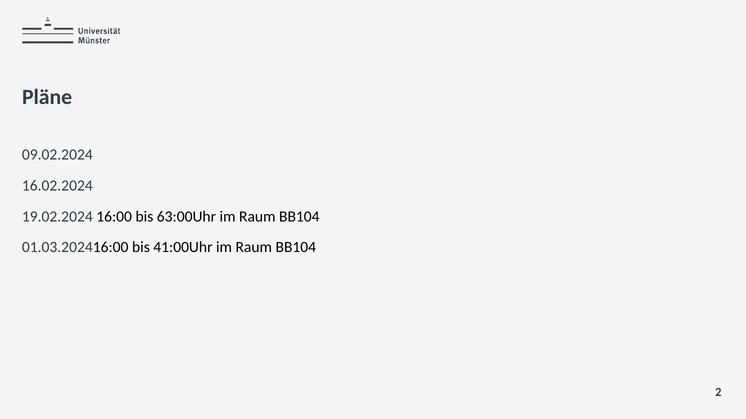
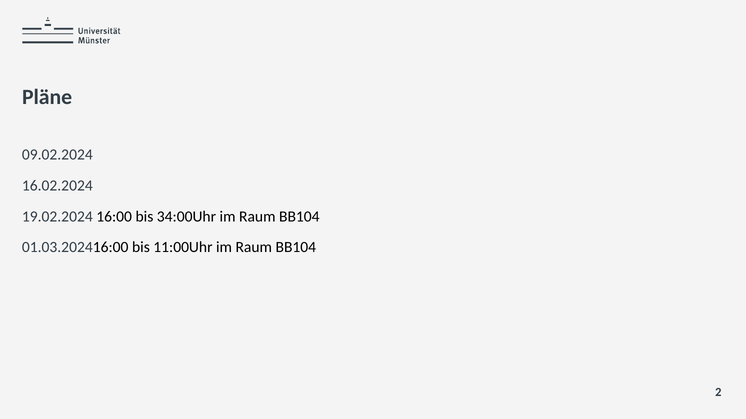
63:00Uhr: 63:00Uhr -> 34:00Uhr (186, 217)
41:00Uhr: 41:00Uhr -> 11:00Uhr (183, 247)
